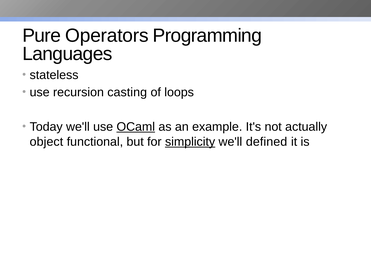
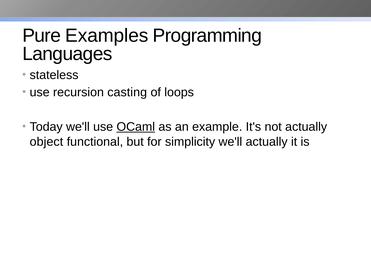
Operators: Operators -> Examples (107, 35)
simplicity underline: present -> none (190, 142)
we'll defined: defined -> actually (267, 142)
